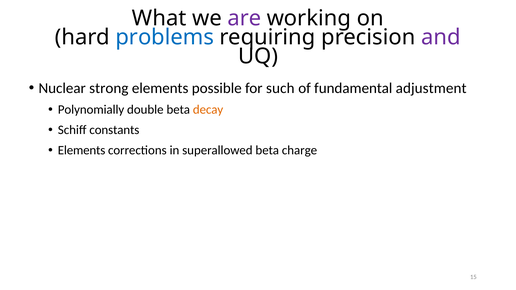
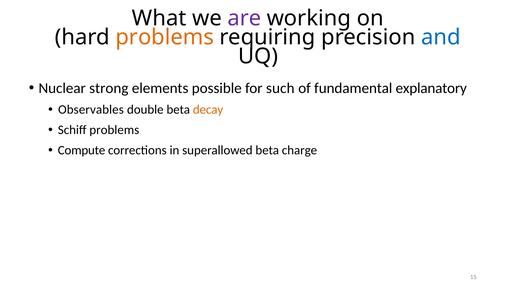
problems colour: blue -> orange (165, 37)
and colour: purple -> blue (441, 37)
adjustment: adjustment -> explanatory (431, 88)
Polynomially: Polynomially -> Observables (91, 110)
Schiff constants: constants -> problems (114, 130)
Elements: Elements -> Compute (82, 151)
